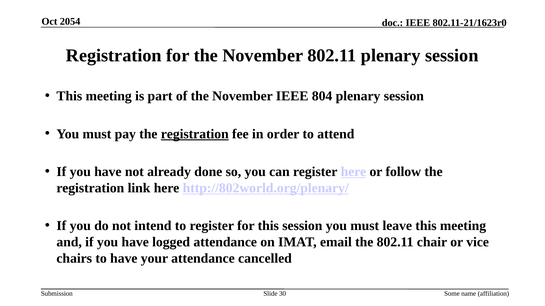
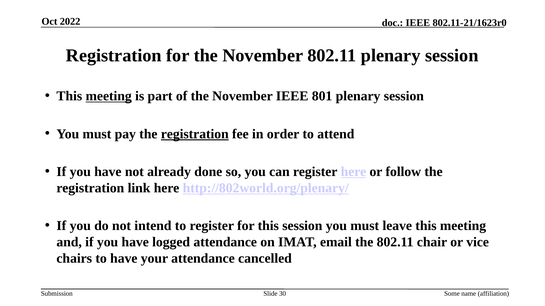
2054: 2054 -> 2022 (70, 22)
meeting underline: none -> present (109, 96)
804: 804 -> 801 (322, 96)
